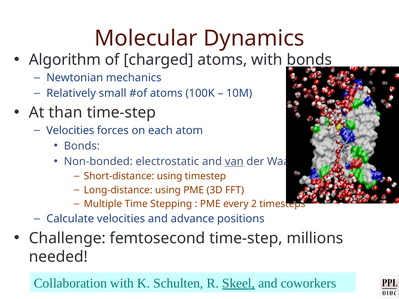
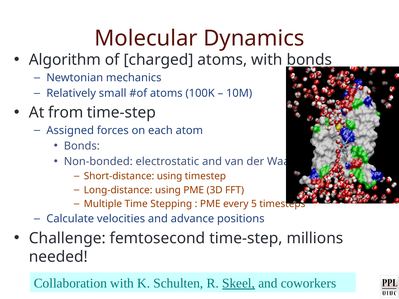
than: than -> from (66, 113)
Velocities: Velocities -> Assigned (70, 131)
van underline: present -> none (234, 162)
2: 2 -> 5 (254, 204)
